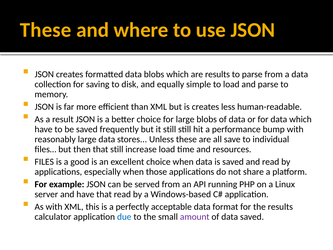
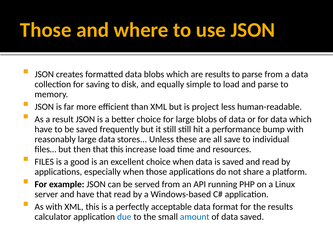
These: These -> Those (46, 30)
is creates: creates -> project (205, 107)
that still: still -> this (117, 149)
amount colour: purple -> blue (195, 217)
